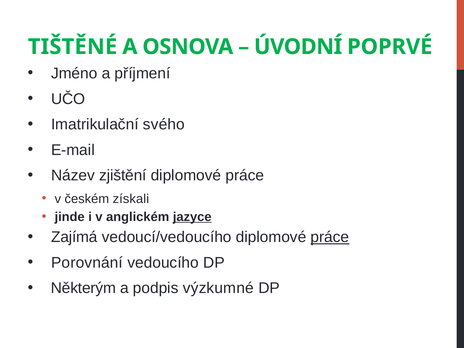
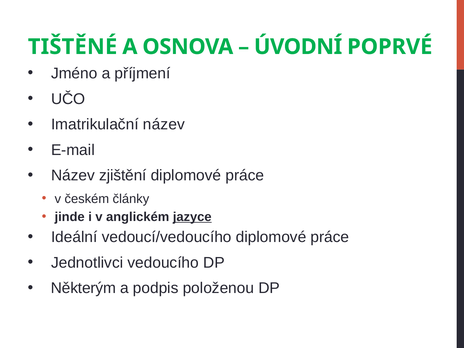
Imatrikulační svého: svého -> název (164, 124)
získali: získali -> články (131, 199)
Zajímá: Zajímá -> Ideální (74, 237)
práce underline: present -> none (330, 237)
Porovnání: Porovnání -> Jednotlivci (87, 263)
výzkumné: výzkumné -> položenou (218, 288)
